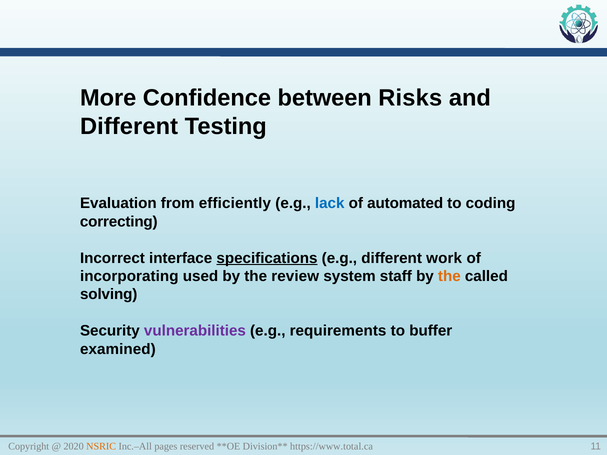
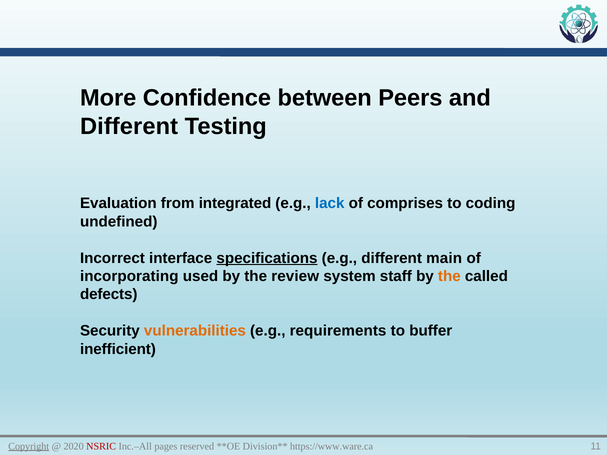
Risks: Risks -> Peers (410, 98)
efficiently: efficiently -> integrated (235, 204)
automated: automated -> comprises (405, 204)
correcting: correcting -> undefined (119, 222)
work: work -> main (444, 258)
solving: solving -> defects (109, 295)
vulnerabilities colour: purple -> orange (195, 331)
examined: examined -> inefficient (118, 349)
Copyright underline: none -> present (29, 446)
NSRIC colour: orange -> red (101, 446)
https://www.total.ca: https://www.total.ca -> https://www.ware.ca (332, 446)
